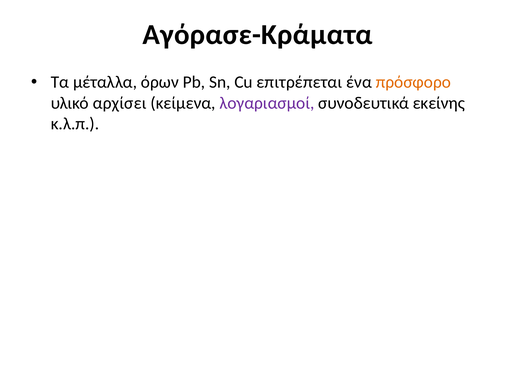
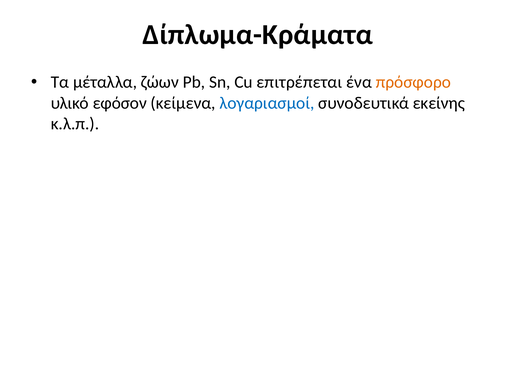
Αγόρασε-Κράματα: Αγόρασε-Κράματα -> Δίπλωμα-Κράματα (258, 35)
όρων: όρων -> ζώων (160, 82)
αρχίσει: αρχίσει -> εφόσον (120, 103)
λογαριασμοί colour: purple -> blue (267, 103)
